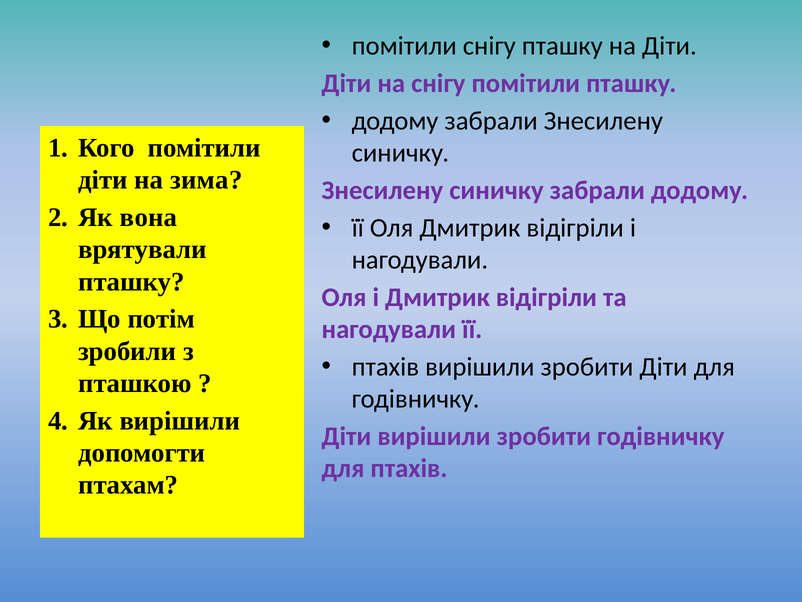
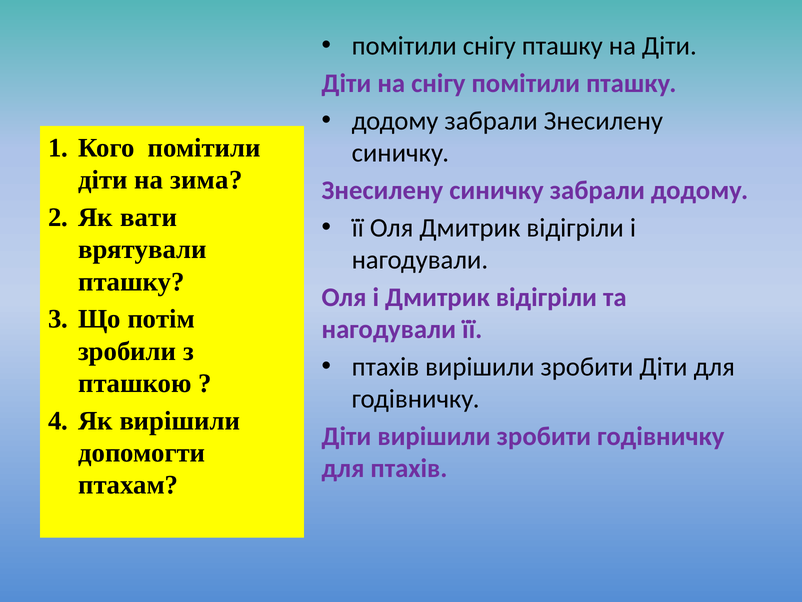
вона: вона -> вати (149, 217)
